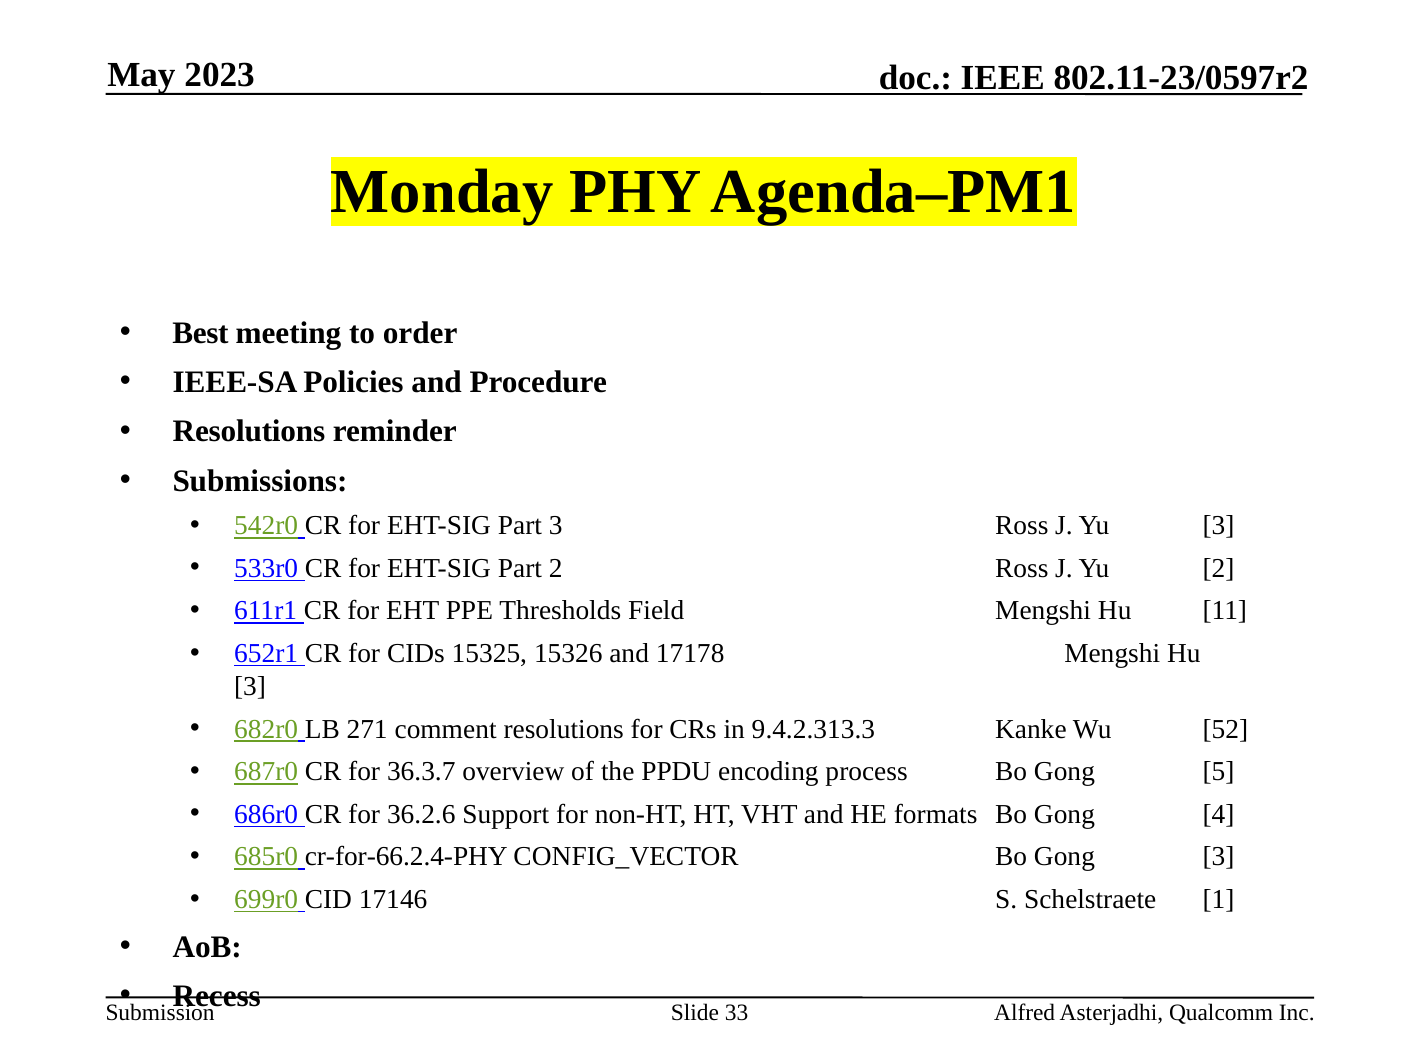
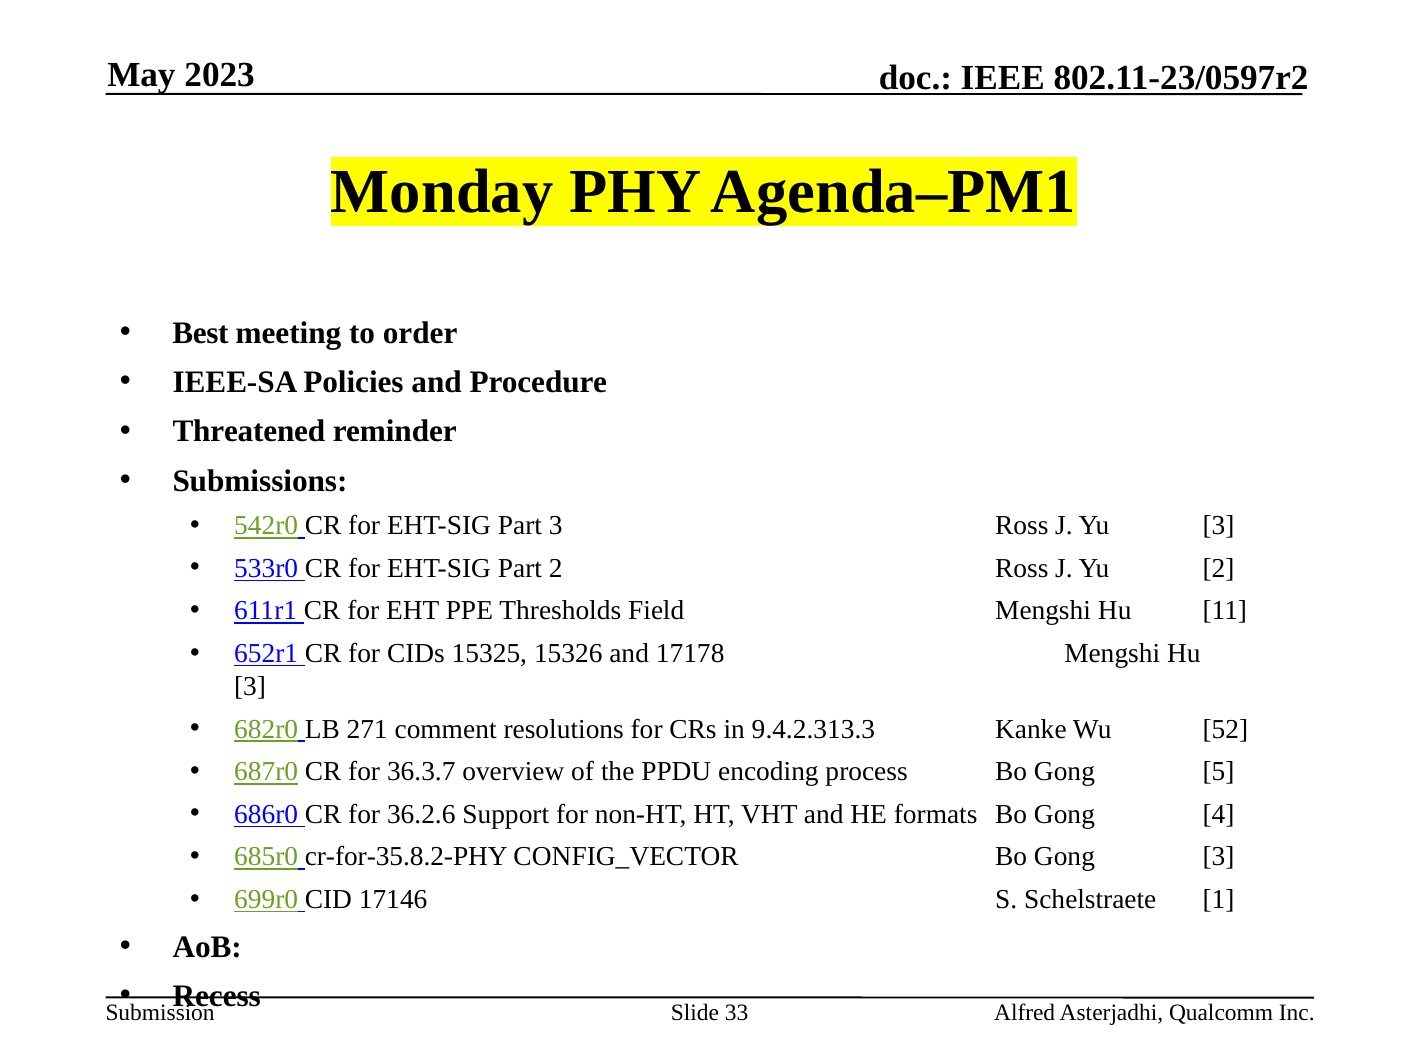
Resolutions: Resolutions -> Threatened (249, 432)
cr-for-66.2.4-PHY: cr-for-66.2.4-PHY -> cr-for-35.8.2-PHY (406, 857)
